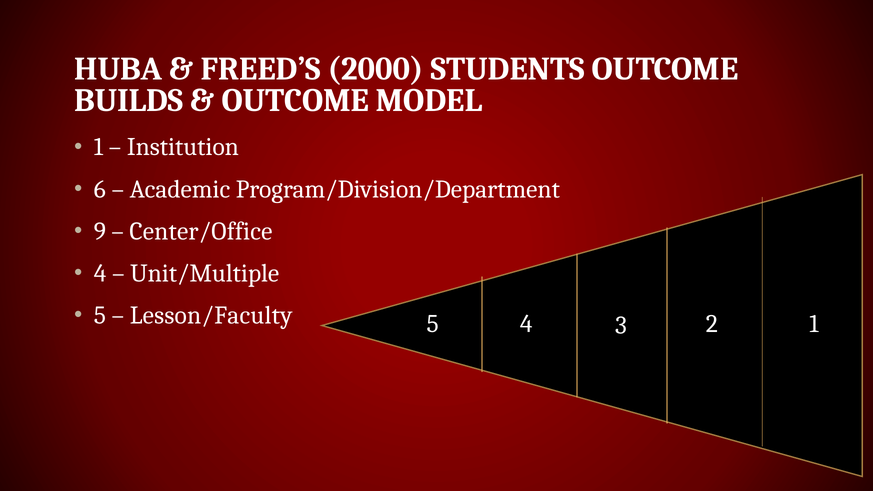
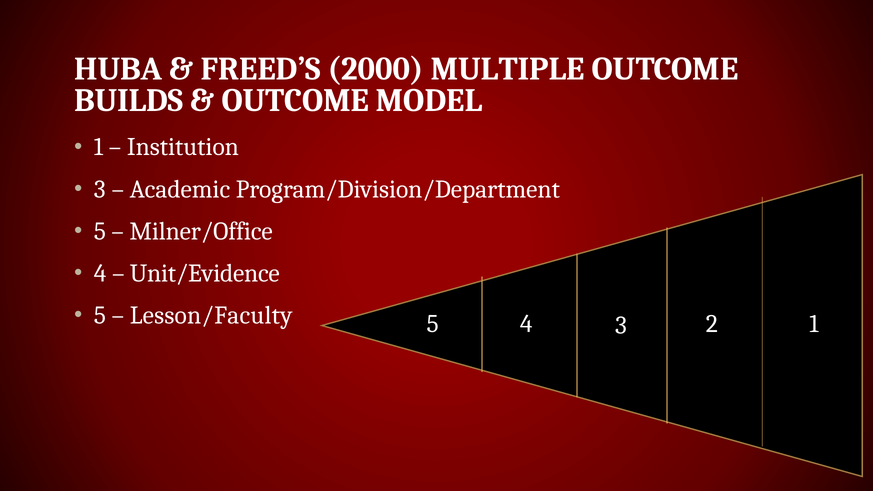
STUDENTS: STUDENTS -> MULTIPLE (508, 69)
6: 6 -> 3 (100, 189)
9: 9 -> 5 (100, 231)
Center/Office: Center/Office -> Milner/Office (201, 231)
Unit/Multiple: Unit/Multiple -> Unit/Evidence (205, 273)
